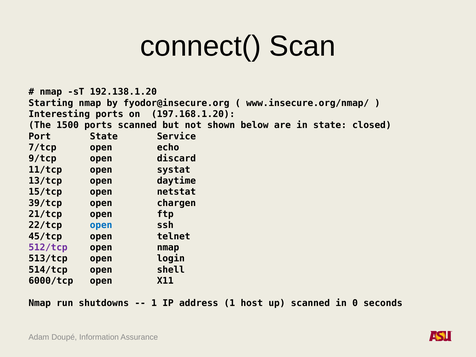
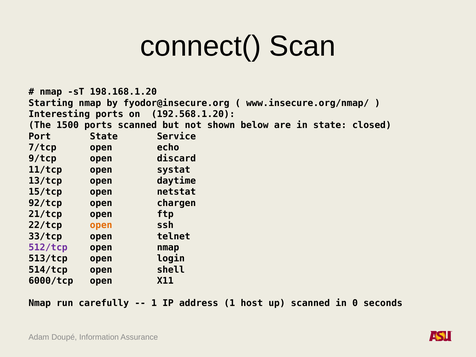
192.138.1.20: 192.138.1.20 -> 198.168.1.20 (123, 92)
197.168.1.20: 197.168.1.20 -> 192.568.1.20 (193, 114)
39/tcp: 39/tcp -> 92/tcp (45, 203)
open colour: blue -> orange (101, 225)
45/tcp: 45/tcp -> 33/tcp (45, 236)
shutdowns: shutdowns -> carefully (104, 303)
